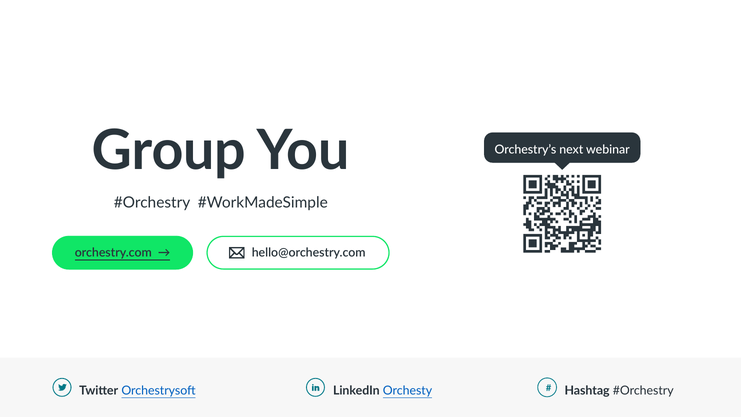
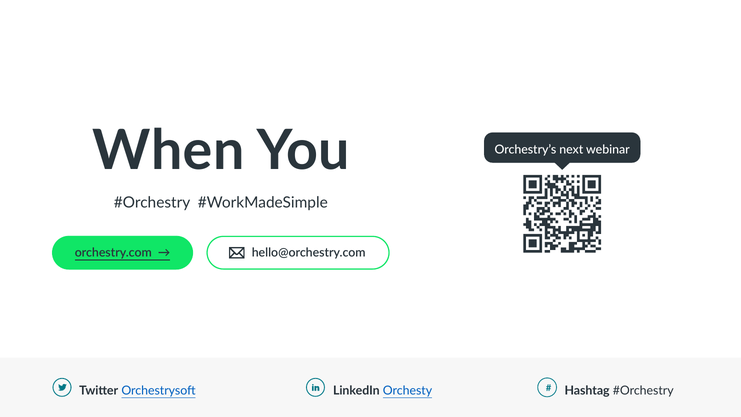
Group: Group -> When (168, 151)
